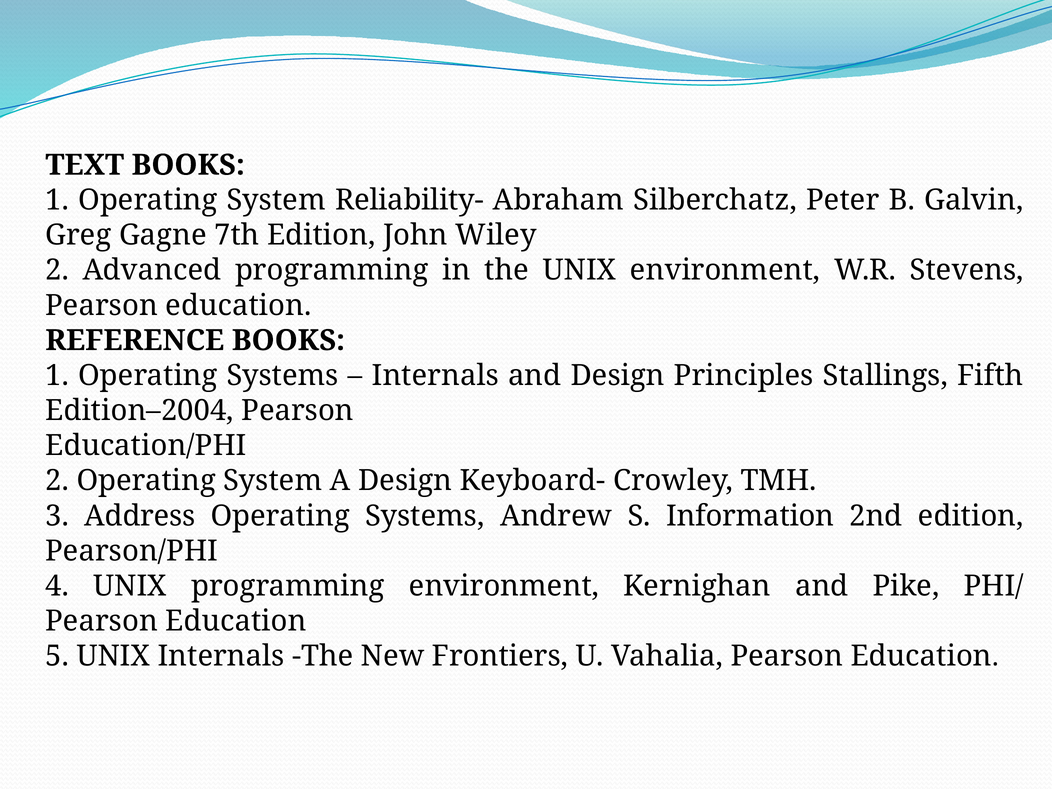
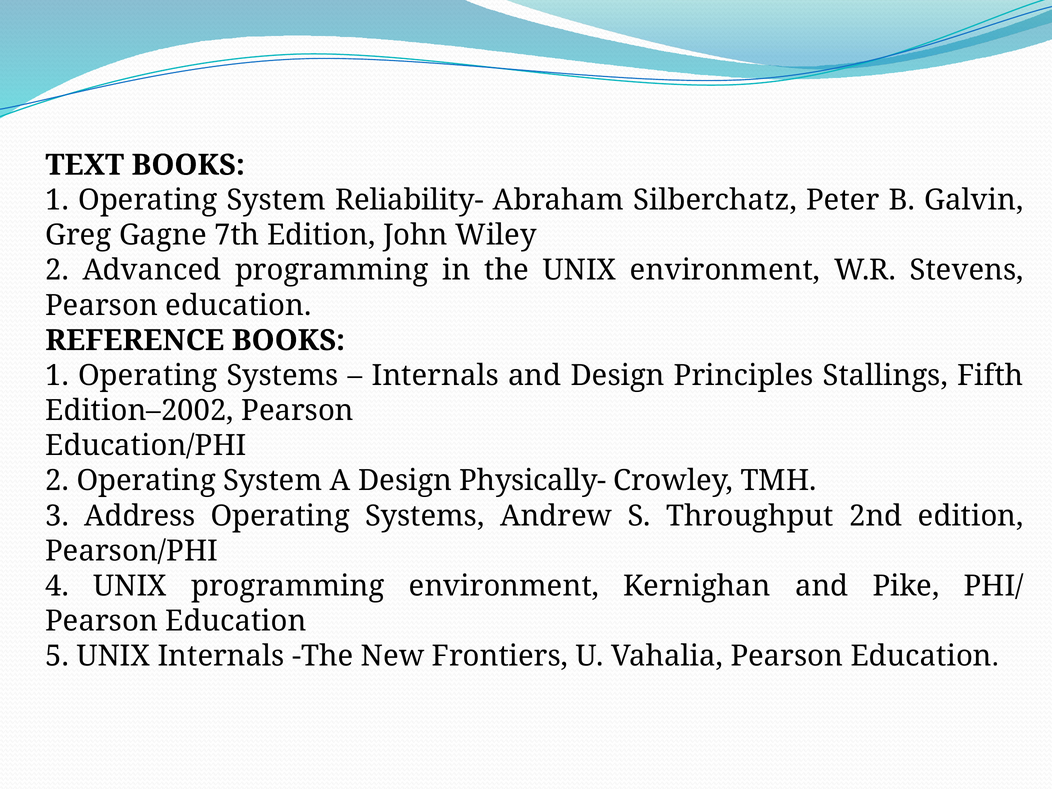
Edition–2004: Edition–2004 -> Edition–2002 (140, 411)
Keyboard-: Keyboard- -> Physically- (533, 481)
Information: Information -> Throughput (750, 516)
